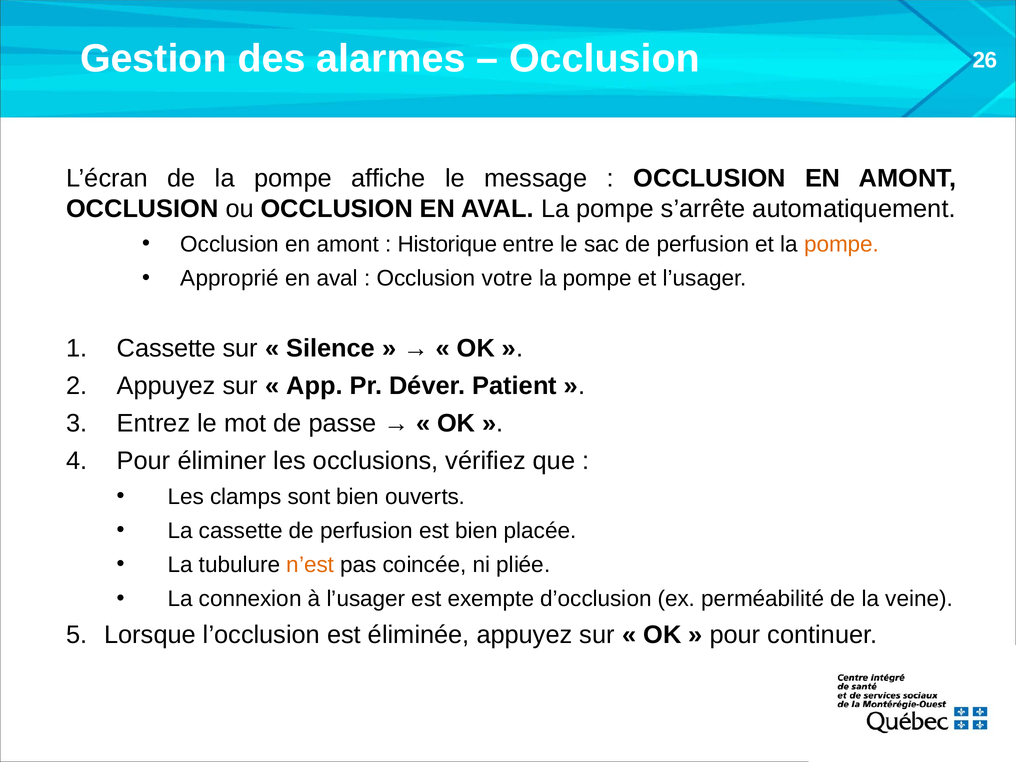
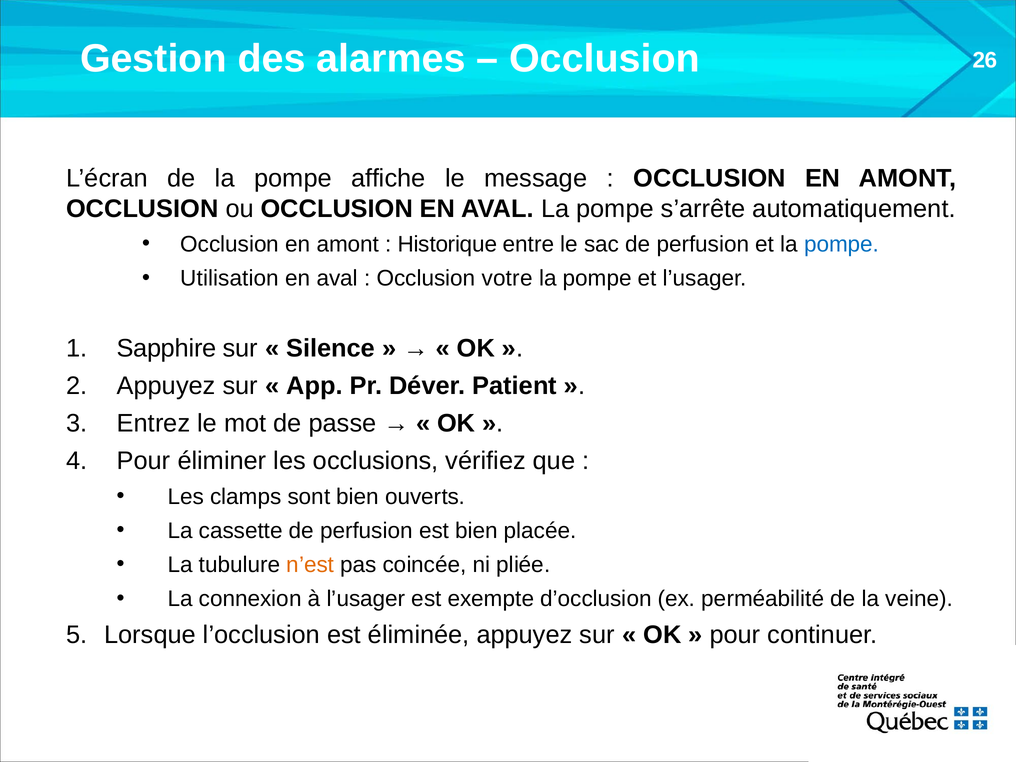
pompe colour: orange -> blue (842, 244)
Approprié: Approprié -> Utilisation (230, 278)
Cassette: Cassette -> Sapphire (166, 348)
